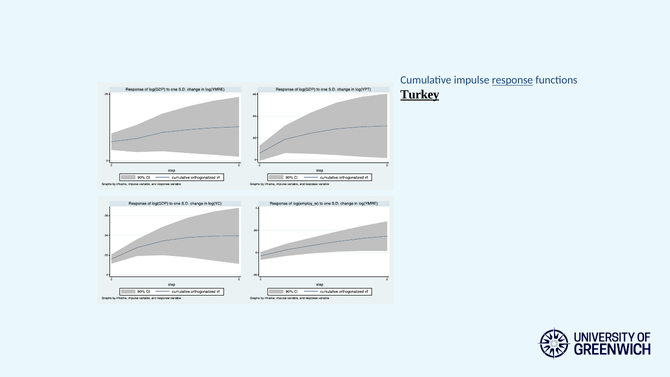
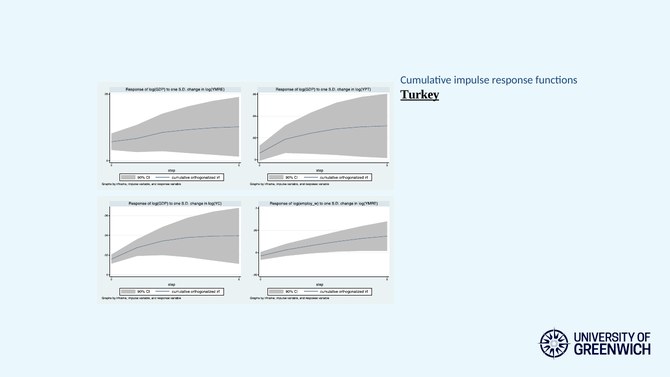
response underline: present -> none (512, 80)
